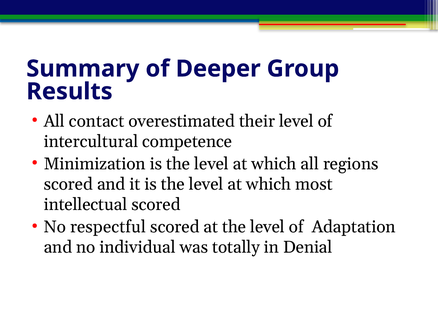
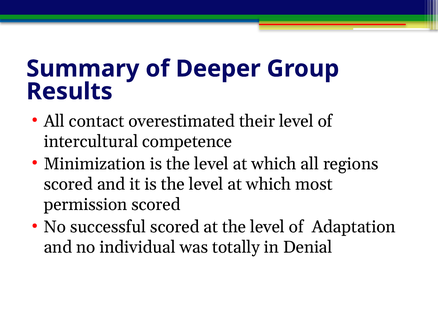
intellectual: intellectual -> permission (86, 205)
respectful: respectful -> successful (108, 227)
